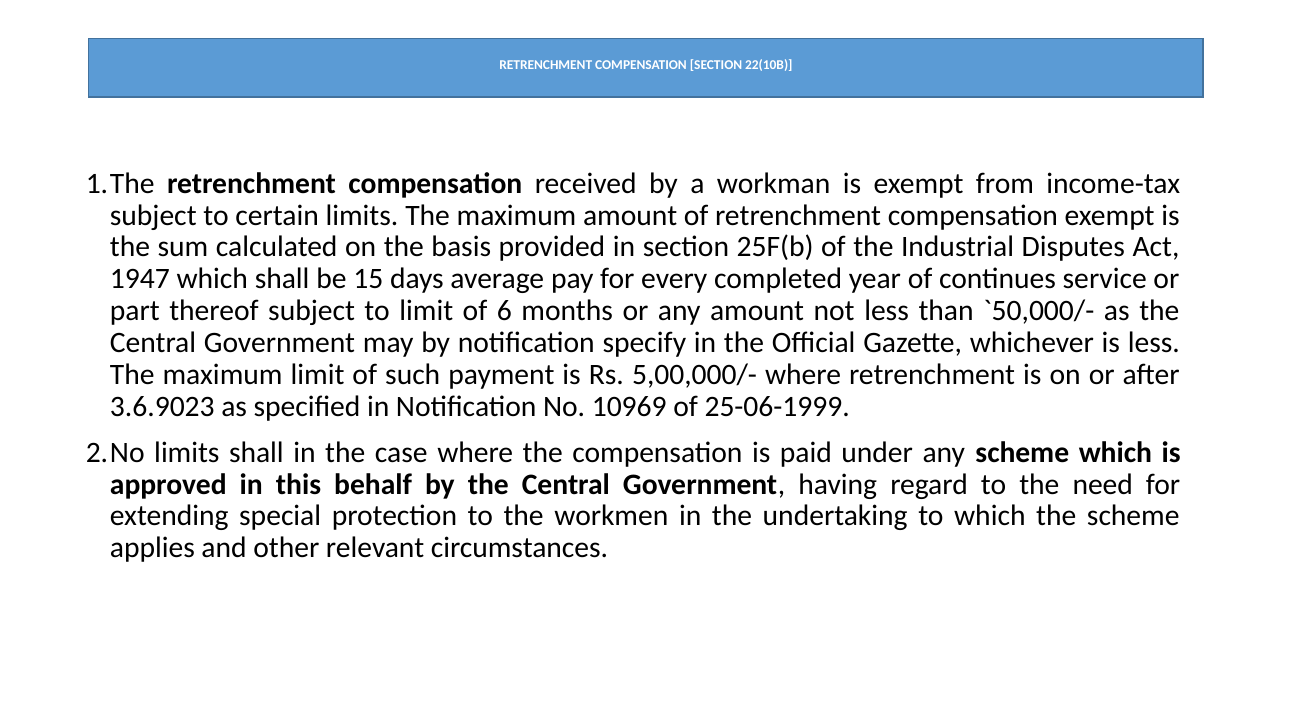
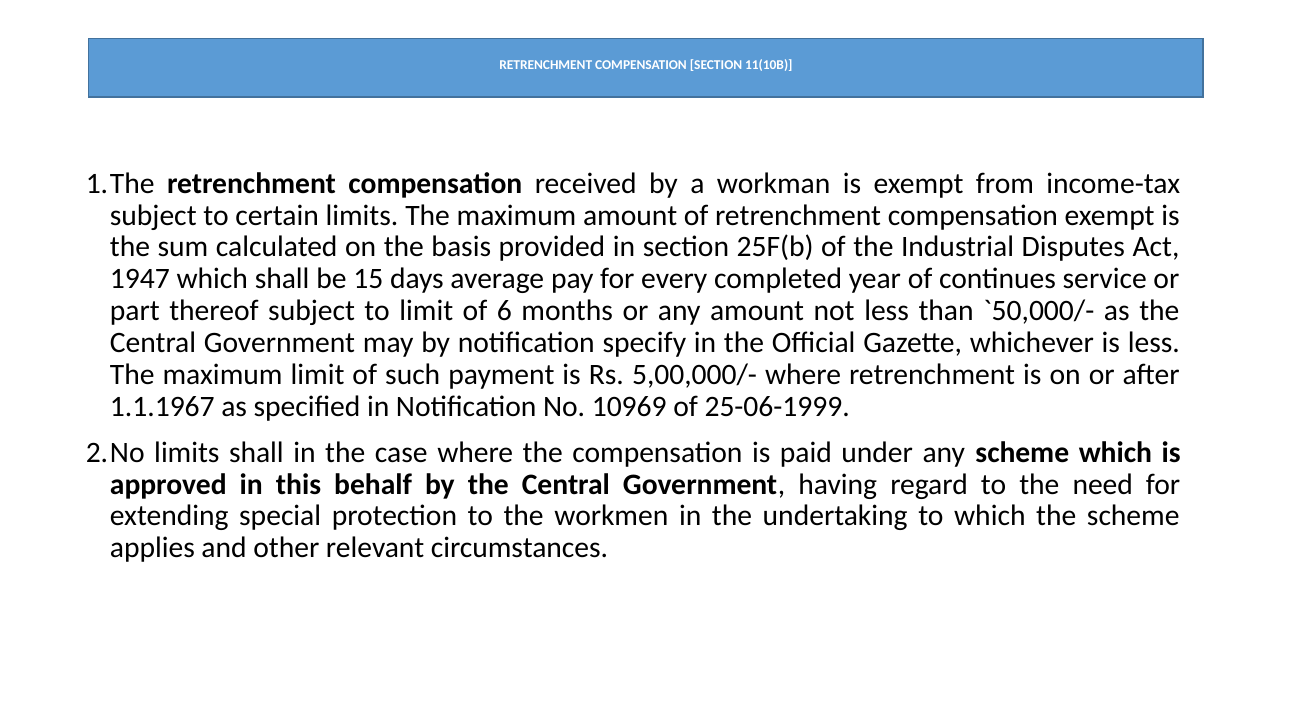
22(10B: 22(10B -> 11(10B (769, 65)
3.6.9023: 3.6.9023 -> 1.1.1967 (162, 407)
